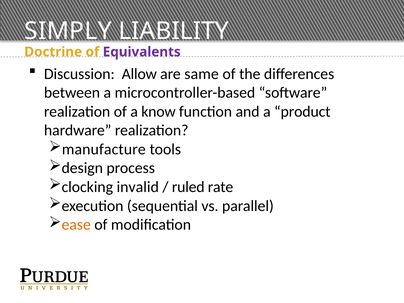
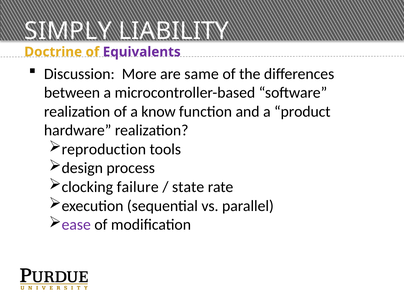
Allow: Allow -> More (139, 74)
manufacture: manufacture -> reproduction (104, 149)
invalid: invalid -> failure (138, 187)
ruled: ruled -> state (188, 187)
ease colour: orange -> purple (76, 225)
